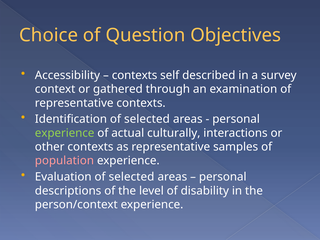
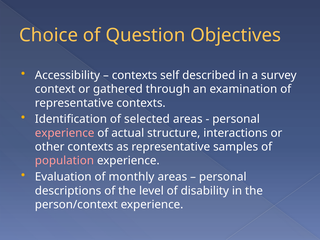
experience colour: light green -> pink (65, 133)
culturally: culturally -> structure (174, 133)
Evaluation of selected: selected -> monthly (131, 177)
